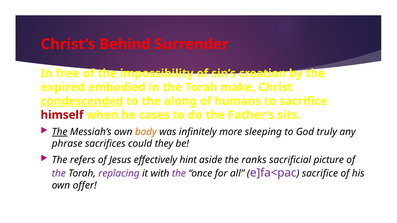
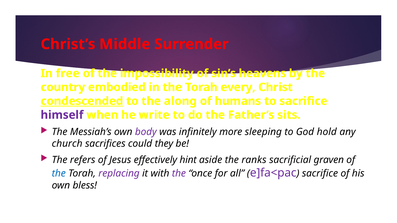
Behind: Behind -> Middle (125, 44)
creation: creation -> heavens (262, 73)
expired: expired -> country (63, 87)
make: make -> every (238, 87)
himself colour: red -> purple (62, 115)
cases: cases -> write (154, 115)
The underline: present -> none (60, 132)
body colour: orange -> purple (146, 132)
truly: truly -> hold (327, 132)
phrase: phrase -> church (67, 144)
picture: picture -> graven (329, 160)
the colour: purple -> blue (59, 173)
offer: offer -> bless (85, 186)
